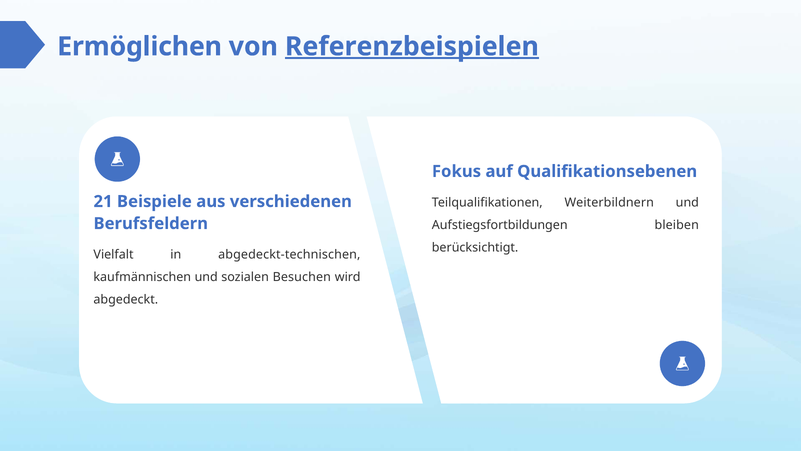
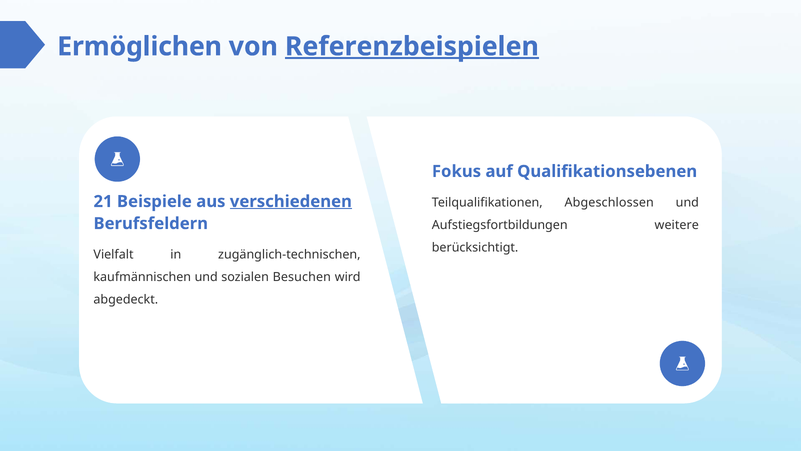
verschiedenen underline: none -> present (291, 201)
Weiterbildnern: Weiterbildnern -> Abgeschlossen (609, 202)
bleiben: bleiben -> weitere (677, 225)
abgedeckt-technischen: abgedeckt-technischen -> zugänglich-technischen (289, 254)
